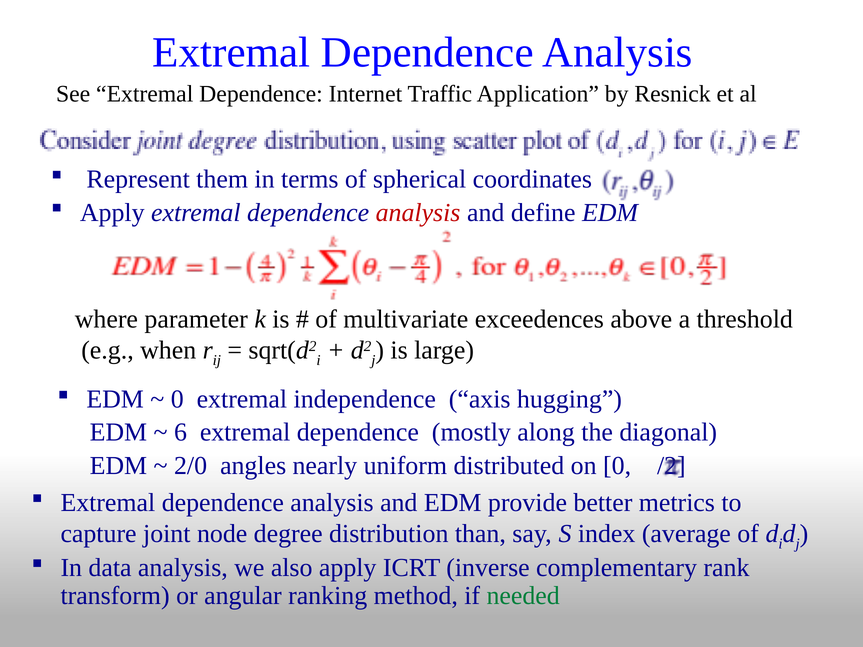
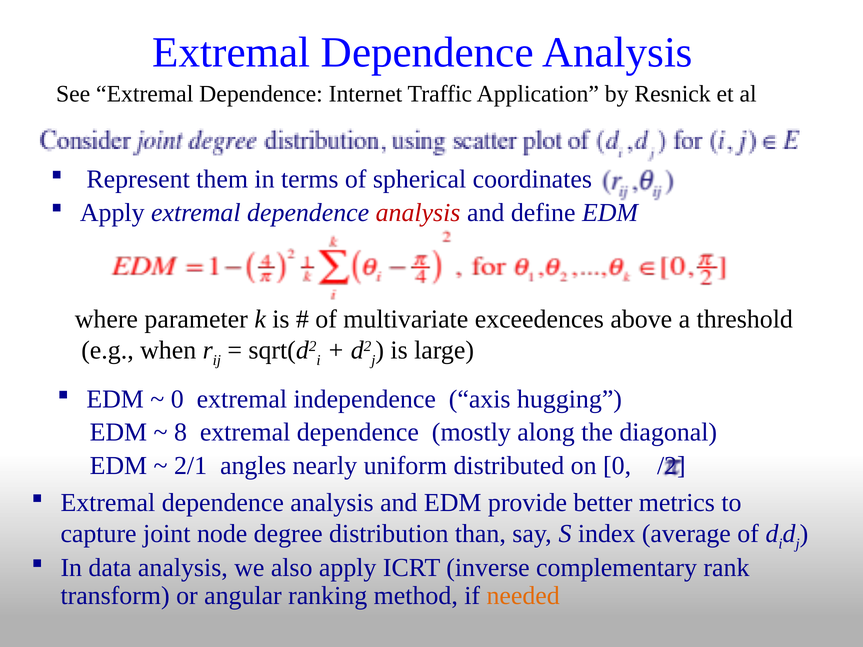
6: 6 -> 8 (180, 433)
2/0: 2/0 -> 2/1 (191, 466)
needed colour: green -> orange (523, 596)
